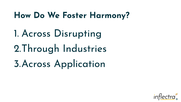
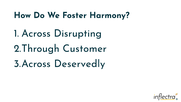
Industries: Industries -> Customer (85, 48)
Application: Application -> Deservedly (80, 63)
